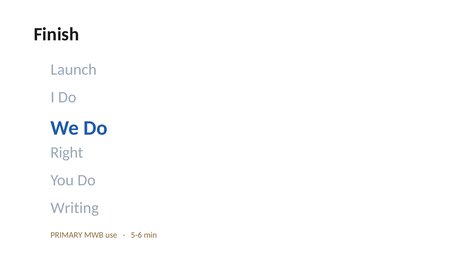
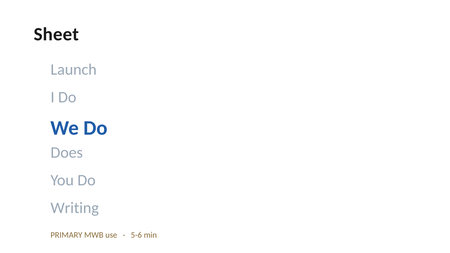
Finish: Finish -> Sheet (56, 34)
Right: Right -> Does (67, 153)
